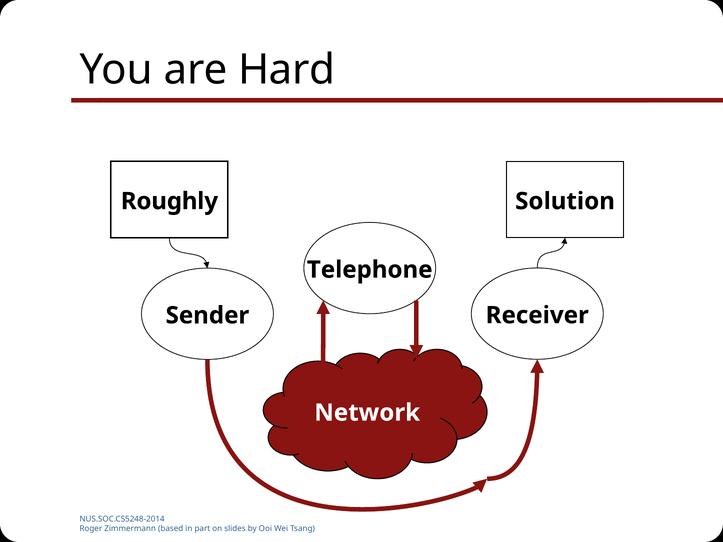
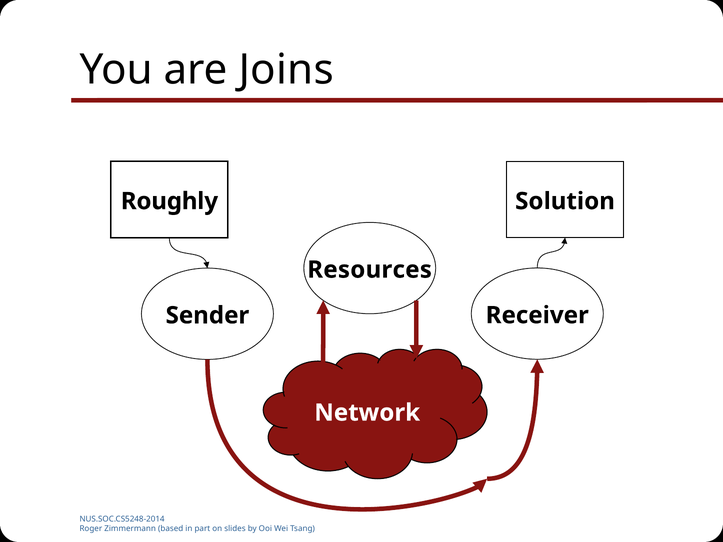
Hard: Hard -> Joins (286, 70)
Telephone: Telephone -> Resources (370, 270)
